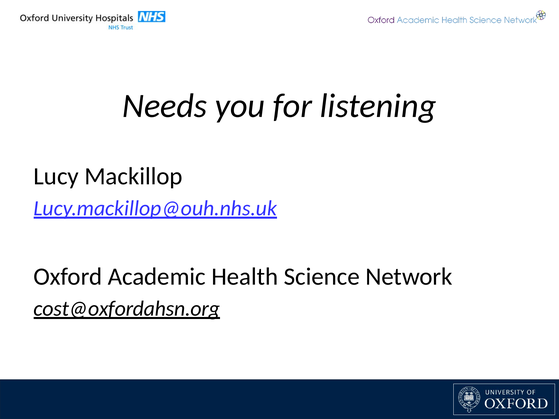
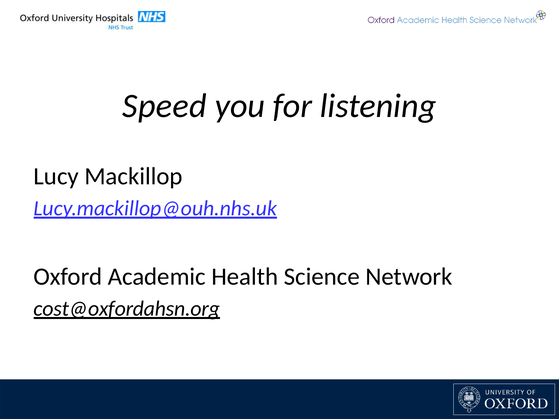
Needs: Needs -> Speed (164, 106)
